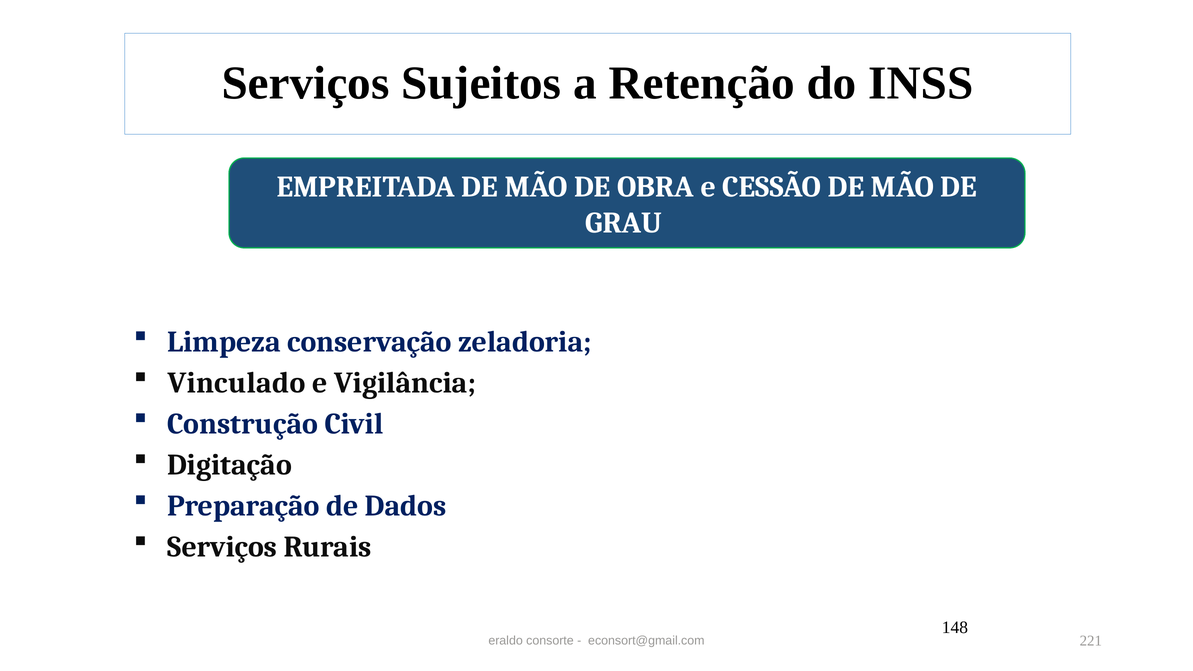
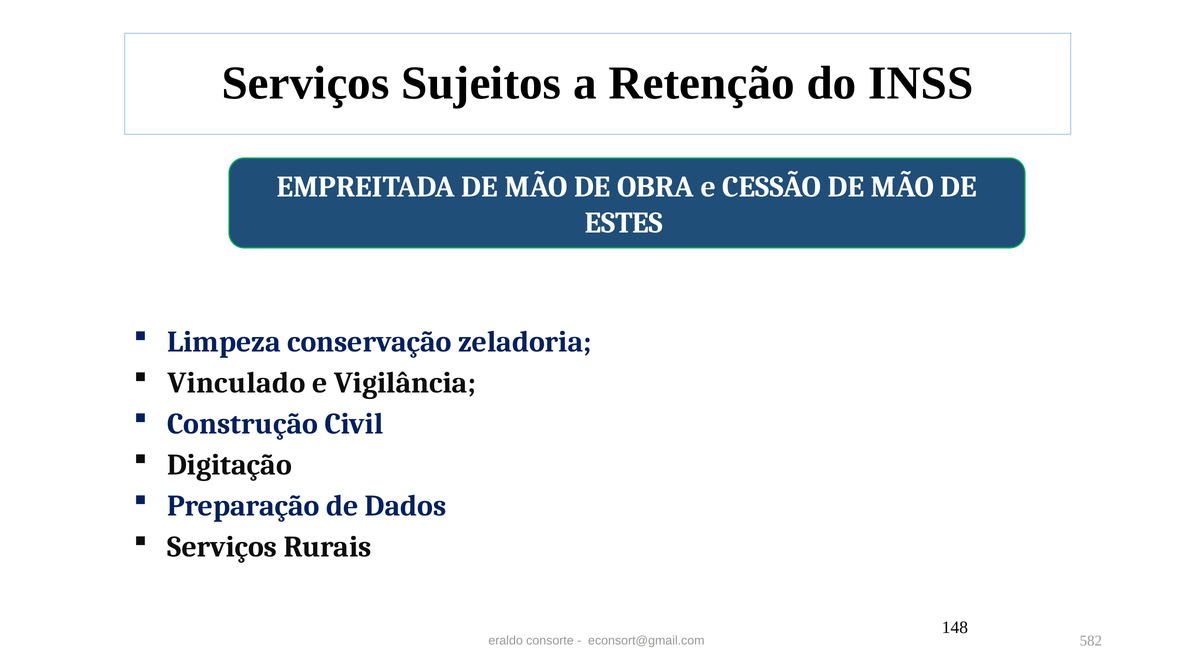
GRAU: GRAU -> ESTES (624, 223)
221: 221 -> 582 (1091, 641)
